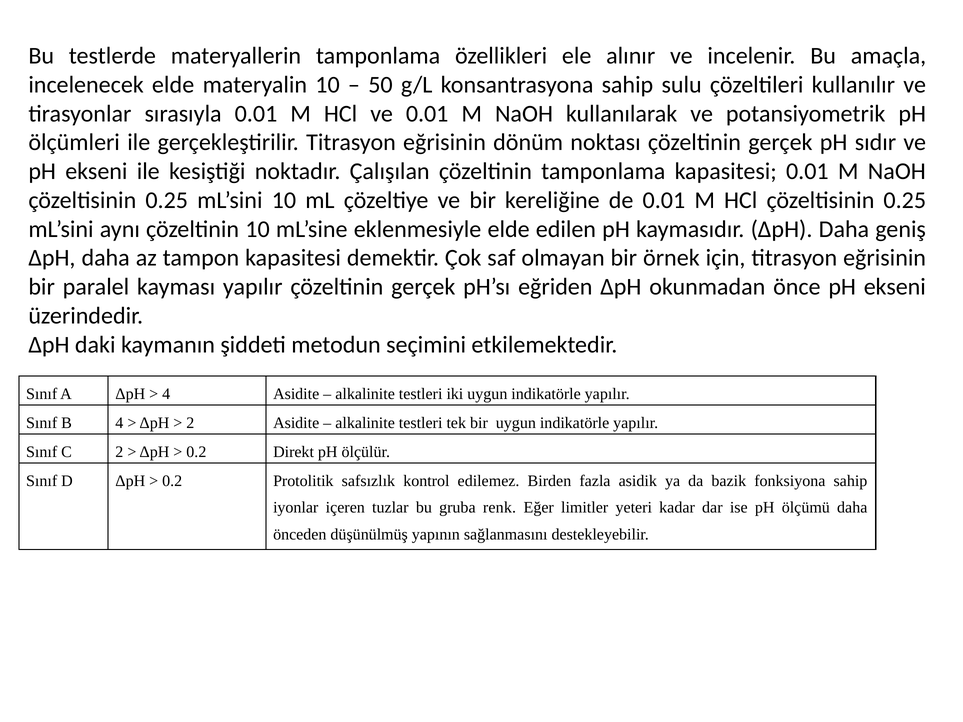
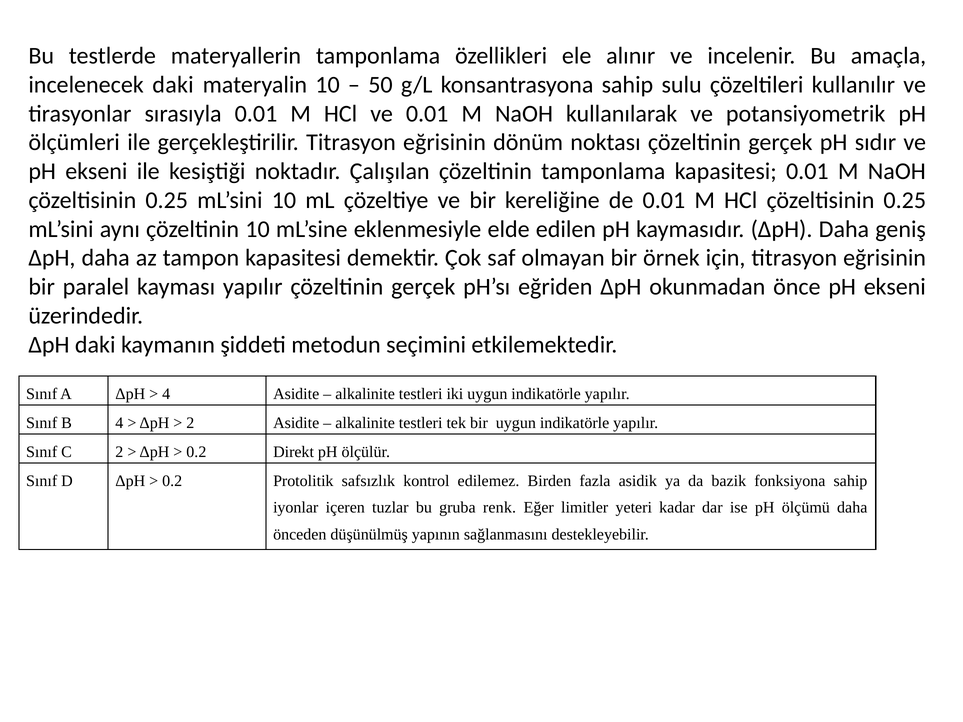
incelenecek elde: elde -> daki (173, 85)
